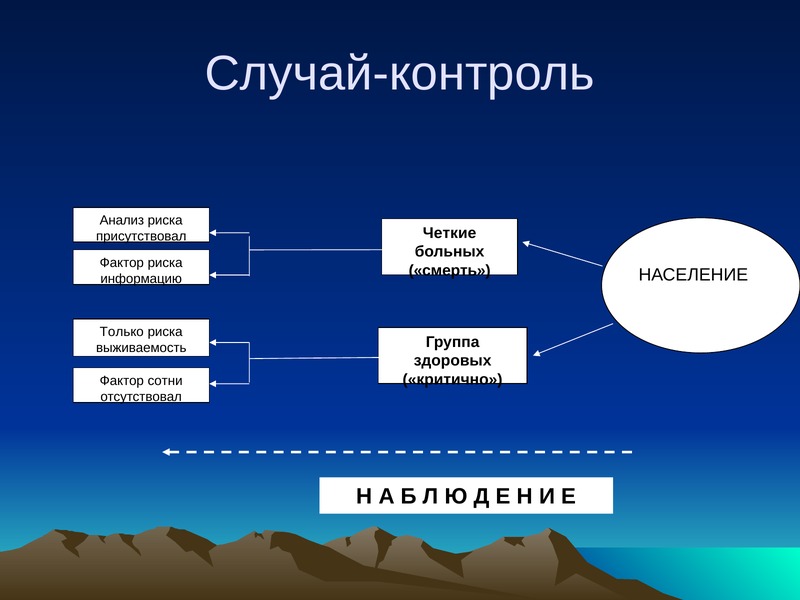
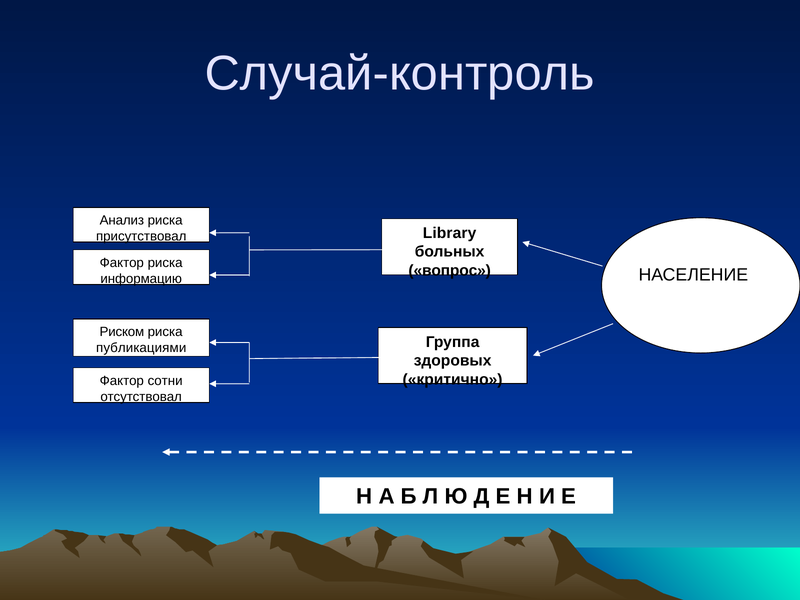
Четкие: Четкие -> Library (450, 233)
смерть: смерть -> вопрос (450, 270)
Только: Только -> Риском (122, 332)
выживаемость: выживаемость -> публикациями (141, 348)
